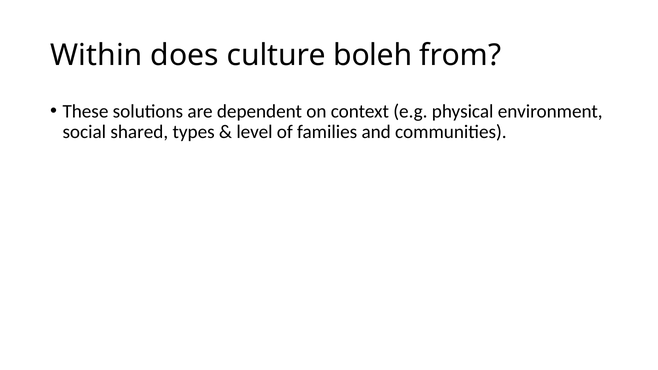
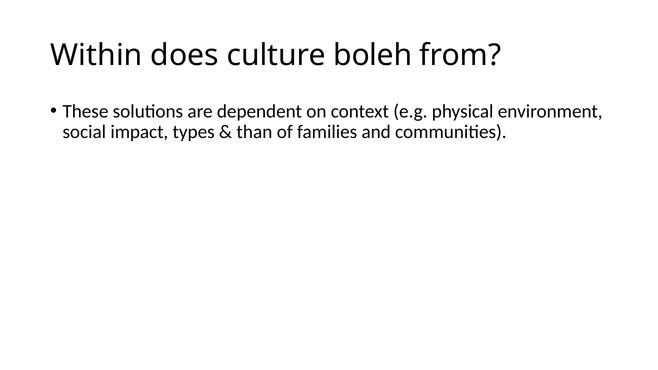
shared: shared -> impact (139, 132)
level: level -> than (254, 132)
